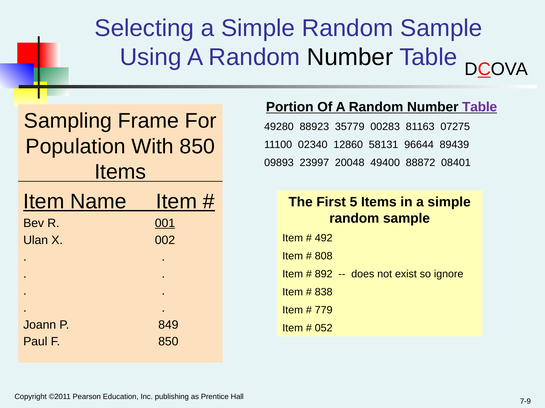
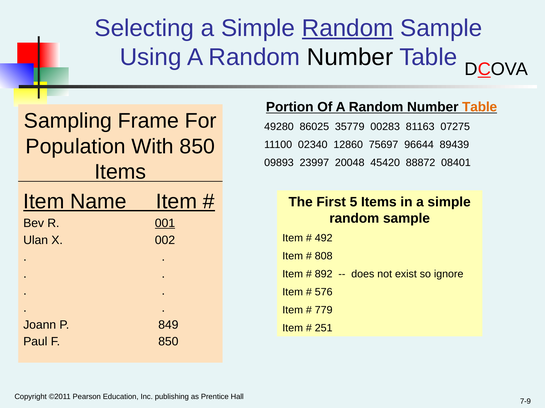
Random underline: none -> present (348, 28)
Table colour: purple -> orange (480, 107)
88923: 88923 -> 86025 (314, 127)
58131: 58131 -> 75697 (384, 145)
49400: 49400 -> 45420 (385, 163)
838: 838 -> 576 (324, 293)
052: 052 -> 251 (324, 329)
